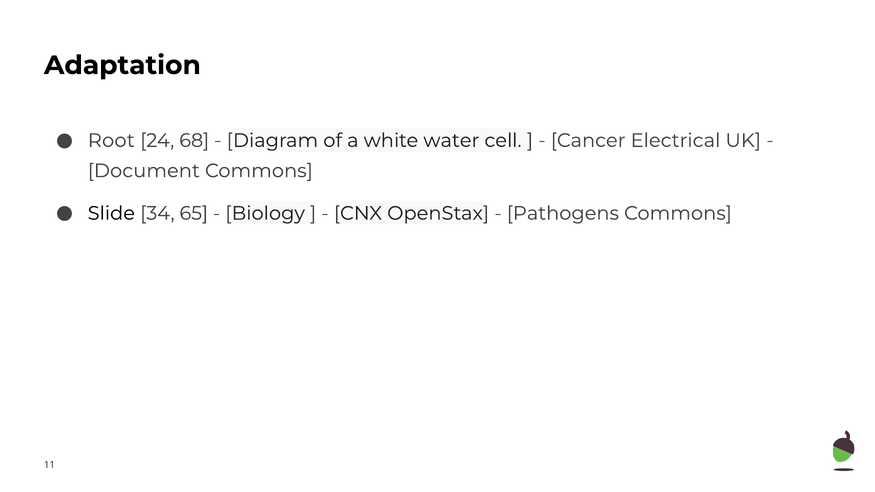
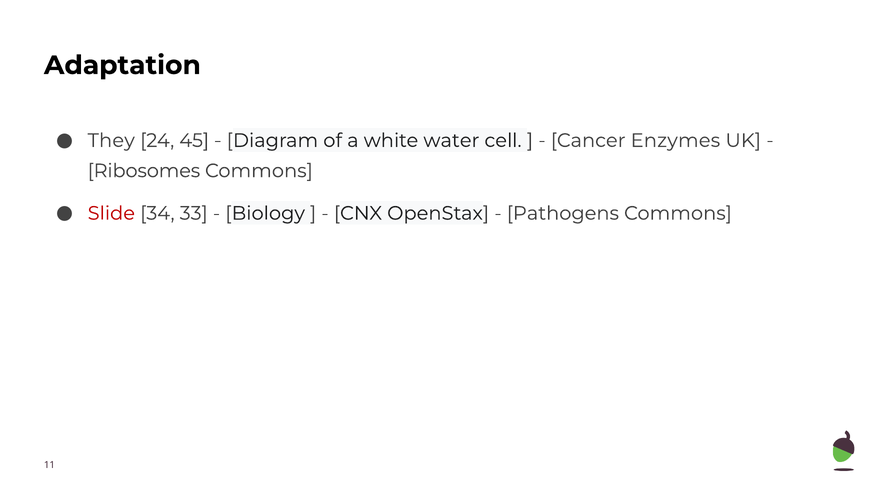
Root: Root -> They (111, 141)
68: 68 -> 45 (194, 141)
Electrical: Electrical -> Enzymes (675, 141)
Document: Document -> Ribosomes (144, 171)
Slide colour: black -> red (111, 213)
65: 65 -> 33 (194, 213)
